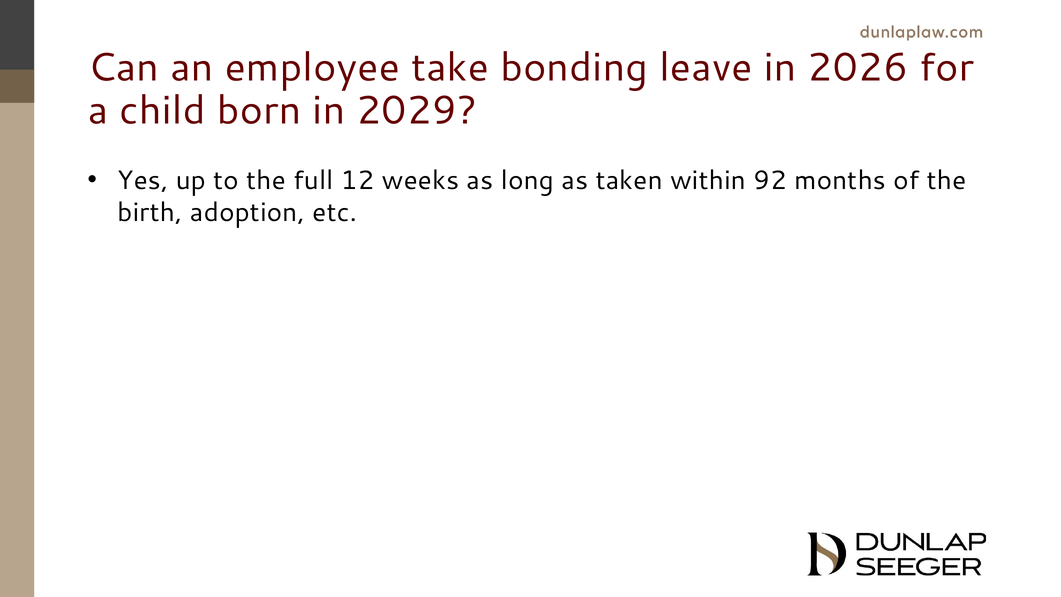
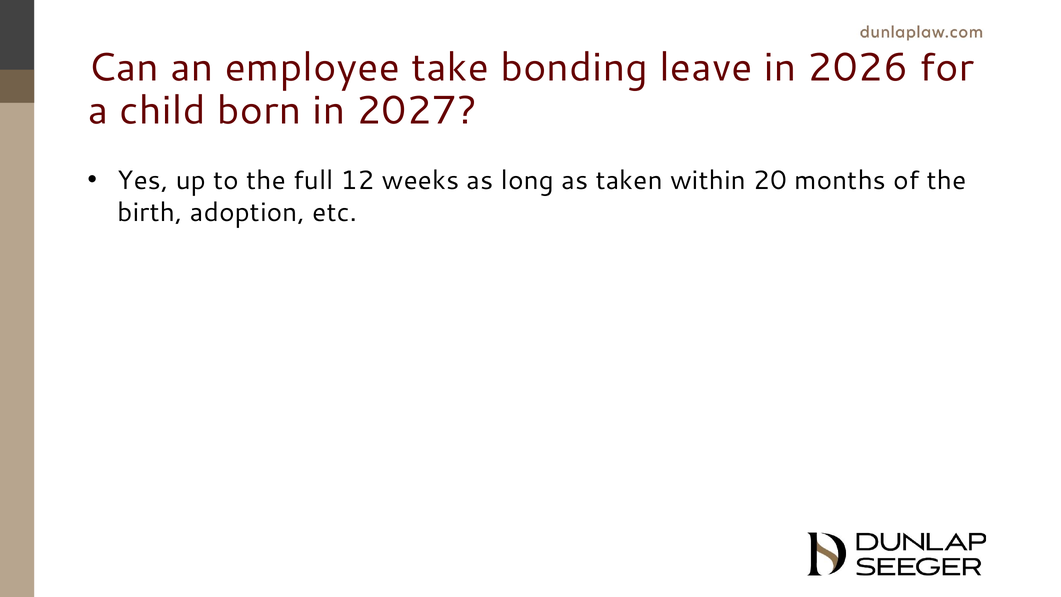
2029: 2029 -> 2027 (417, 111)
92: 92 -> 20 (770, 181)
